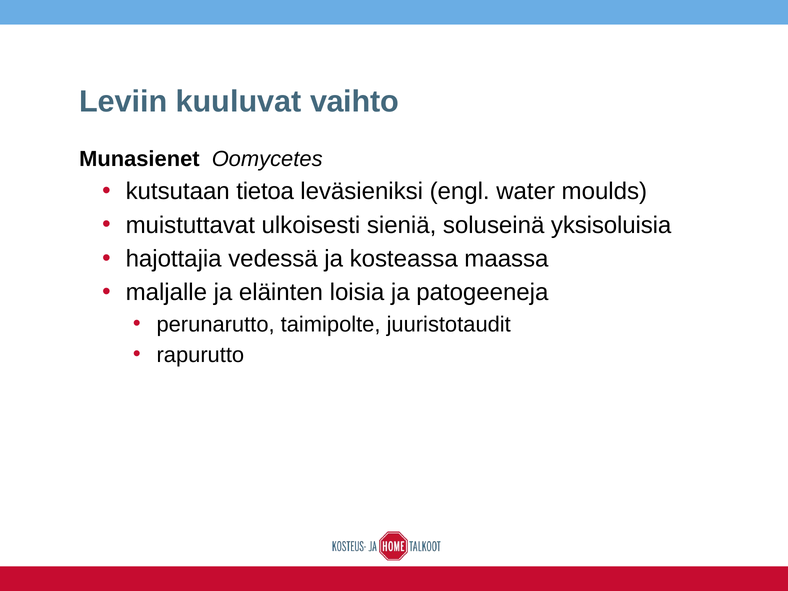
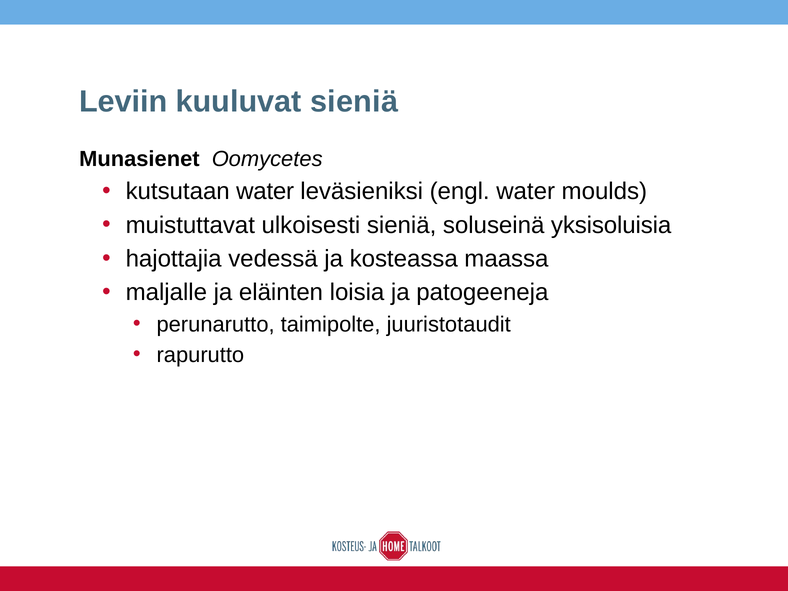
kuuluvat vaihto: vaihto -> sieniä (354, 102)
kutsutaan tietoa: tietoa -> water (265, 192)
